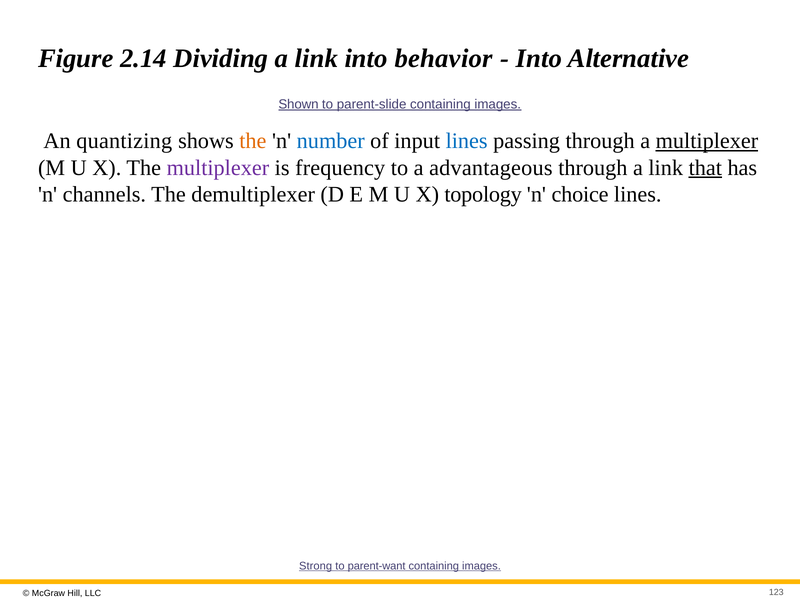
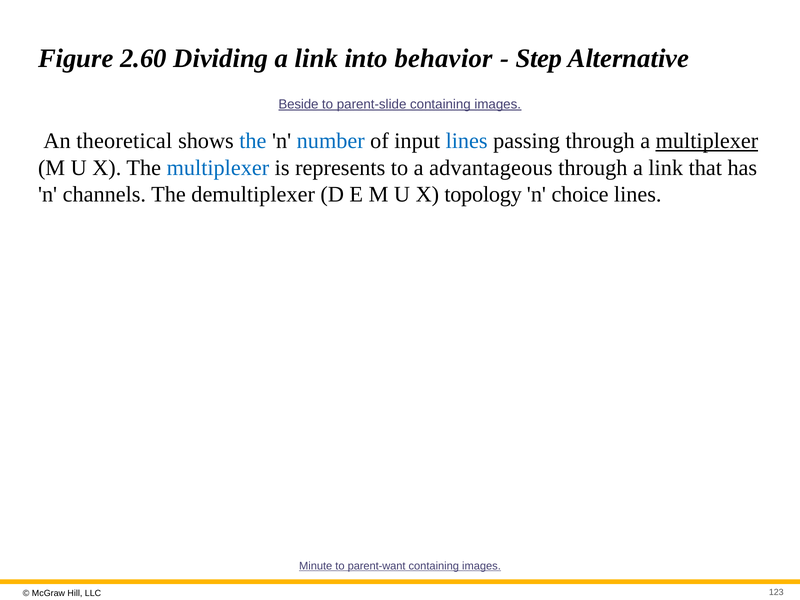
2.14: 2.14 -> 2.60 (143, 58)
Into: Into -> Step (539, 58)
Shown: Shown -> Beside (298, 104)
quantizing: quantizing -> theoretical (124, 141)
the colour: orange -> blue (253, 141)
multiplexer colour: purple -> blue (218, 168)
frequency: frequency -> represents (340, 168)
that underline: present -> none (705, 168)
Strong: Strong -> Minute (316, 566)
